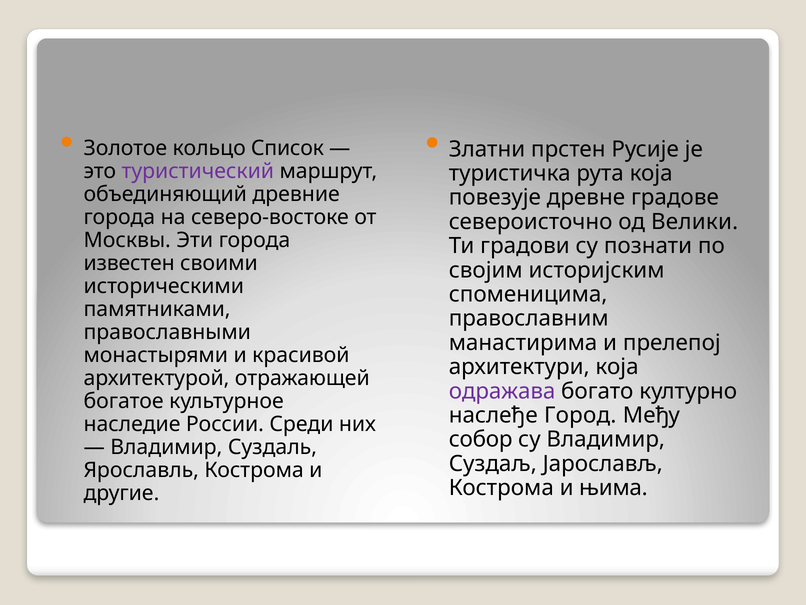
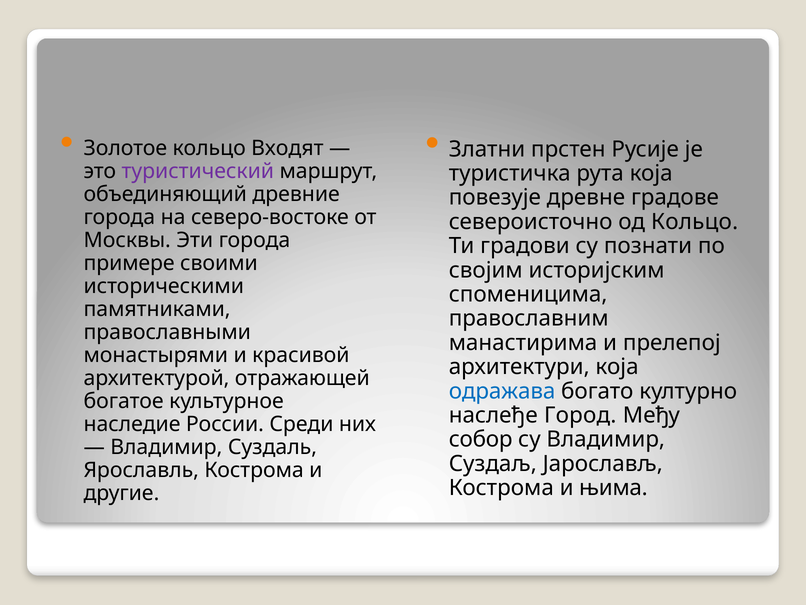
Список: Список -> Входят (287, 148)
од Велики: Велики -> Кольцо (695, 222)
известен: известен -> примере (129, 263)
одражава colour: purple -> blue (502, 391)
